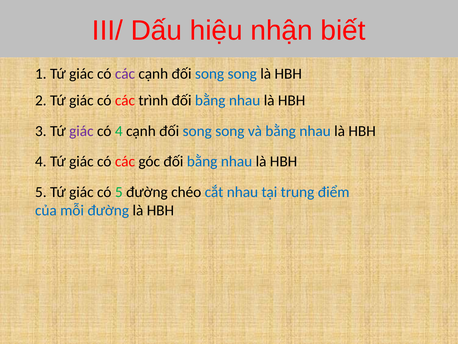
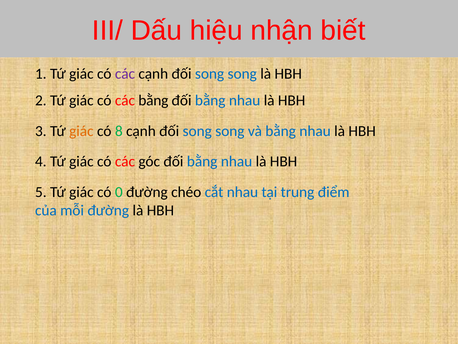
các trình: trình -> bằng (153, 100)
giác colour: purple -> orange (81, 131)
có 4: 4 -> 8 (119, 131)
có 5: 5 -> 0 (119, 192)
